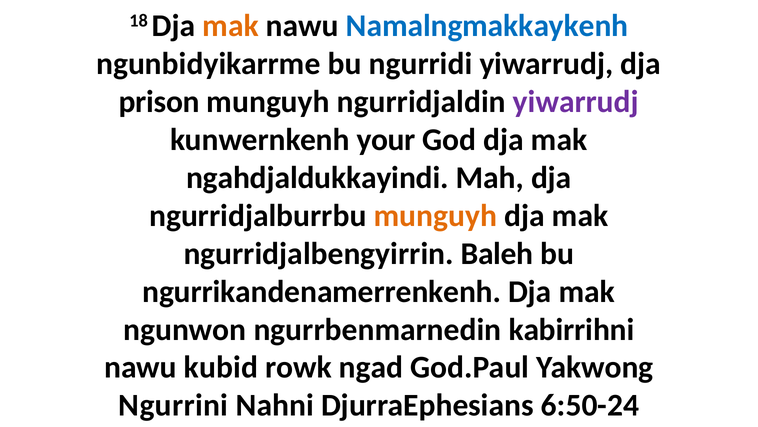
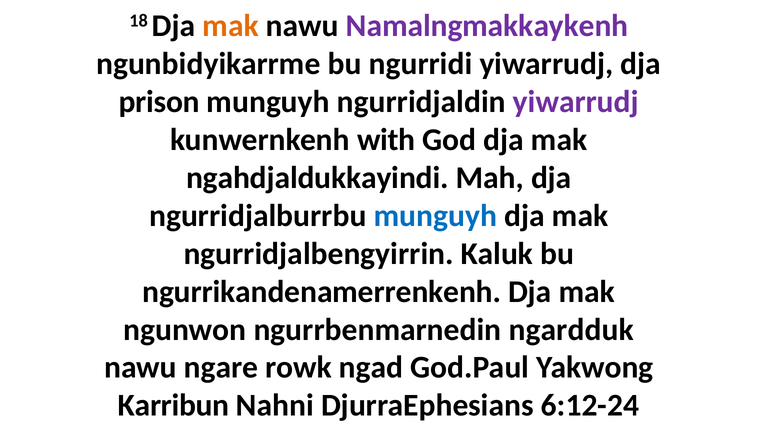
Namalngmakkaykenh colour: blue -> purple (487, 26)
your: your -> with (386, 140)
munguyh colour: orange -> blue (435, 215)
Baleh: Baleh -> Kaluk (497, 253)
kabirrihni: kabirrihni -> ngardduk (571, 329)
kubid: kubid -> ngare (221, 367)
Ngurrini: Ngurrini -> Karribun (174, 405)
6:50-24: 6:50-24 -> 6:12-24 (590, 405)
